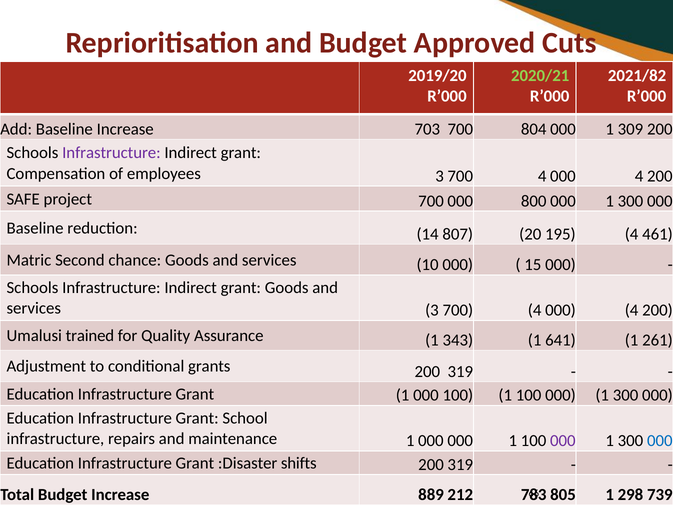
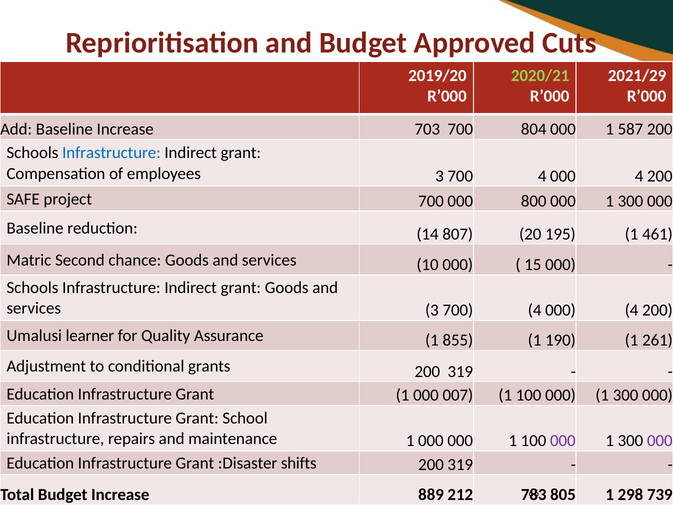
2021/82: 2021/82 -> 2021/29 (637, 75)
309: 309 -> 587 (630, 129)
Infrastructure colour: purple -> blue (111, 153)
195 4: 4 -> 1 (632, 234)
trained: trained -> learner (90, 336)
343: 343 -> 855 (458, 340)
641: 641 -> 190 (561, 340)
000 100: 100 -> 007 (458, 395)
000 colour: blue -> purple (660, 441)
